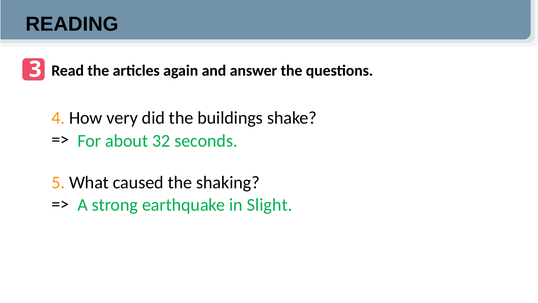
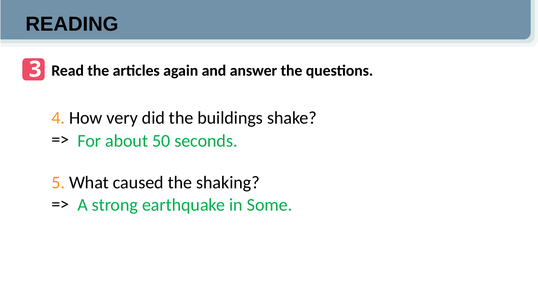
32: 32 -> 50 (161, 141)
Slight: Slight -> Some (270, 205)
